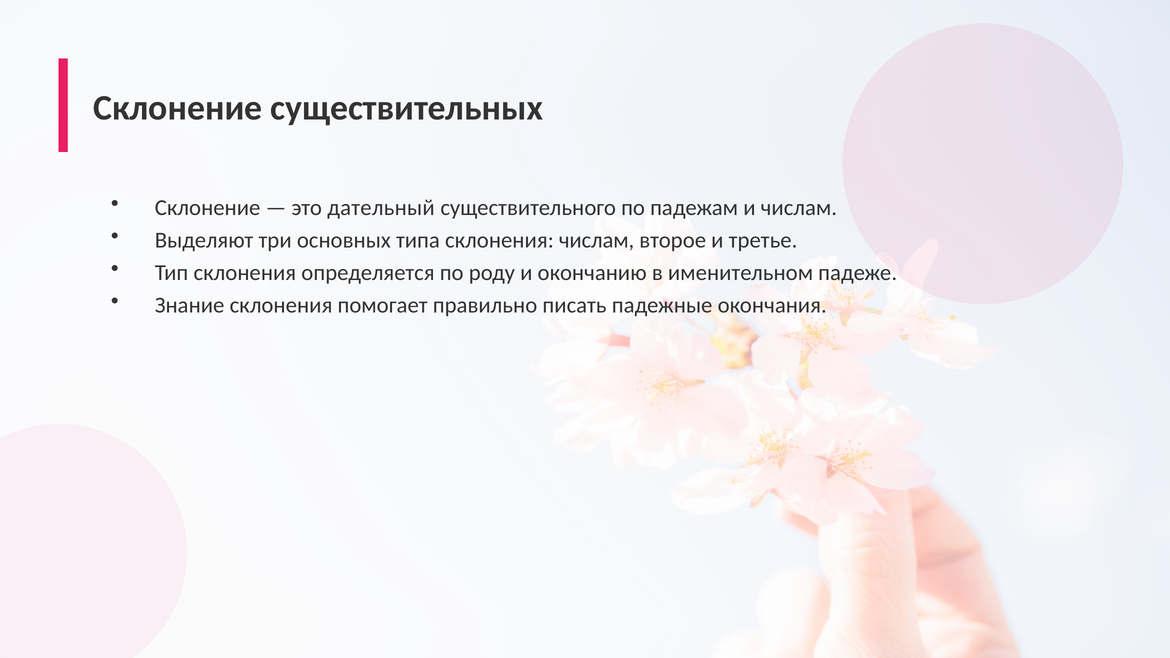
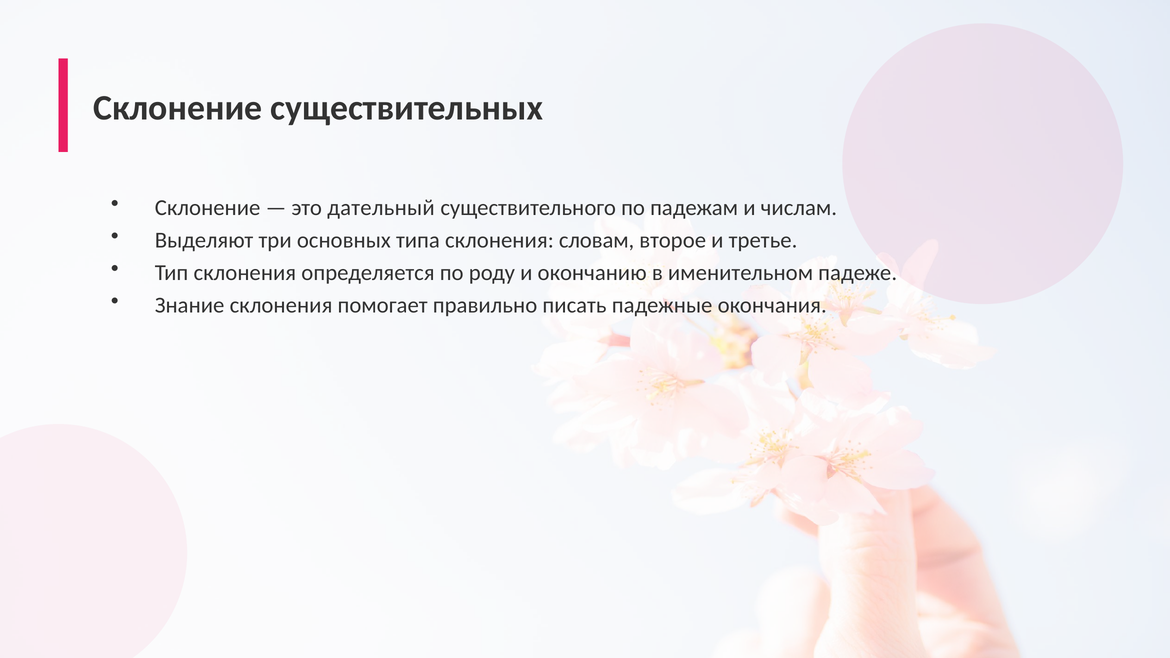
склонения числам: числам -> словам (597, 240)
